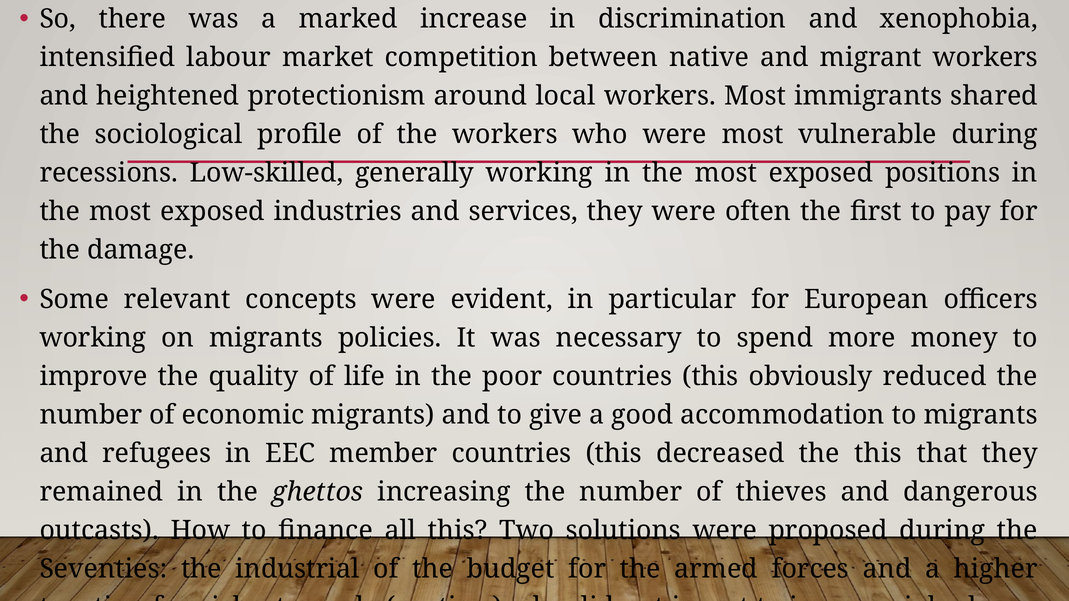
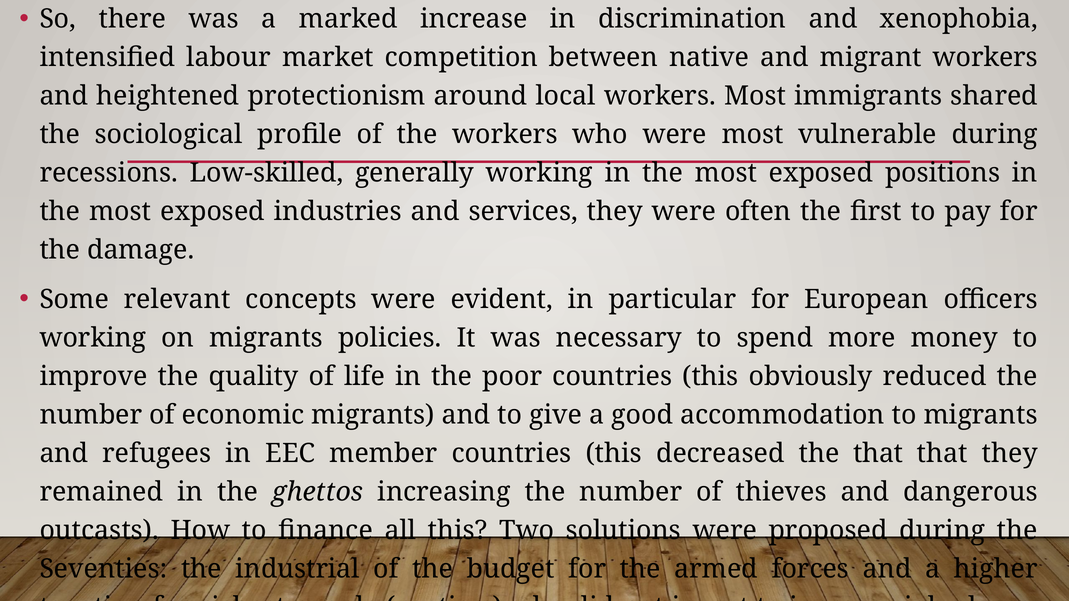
the this: this -> that (878, 454)
